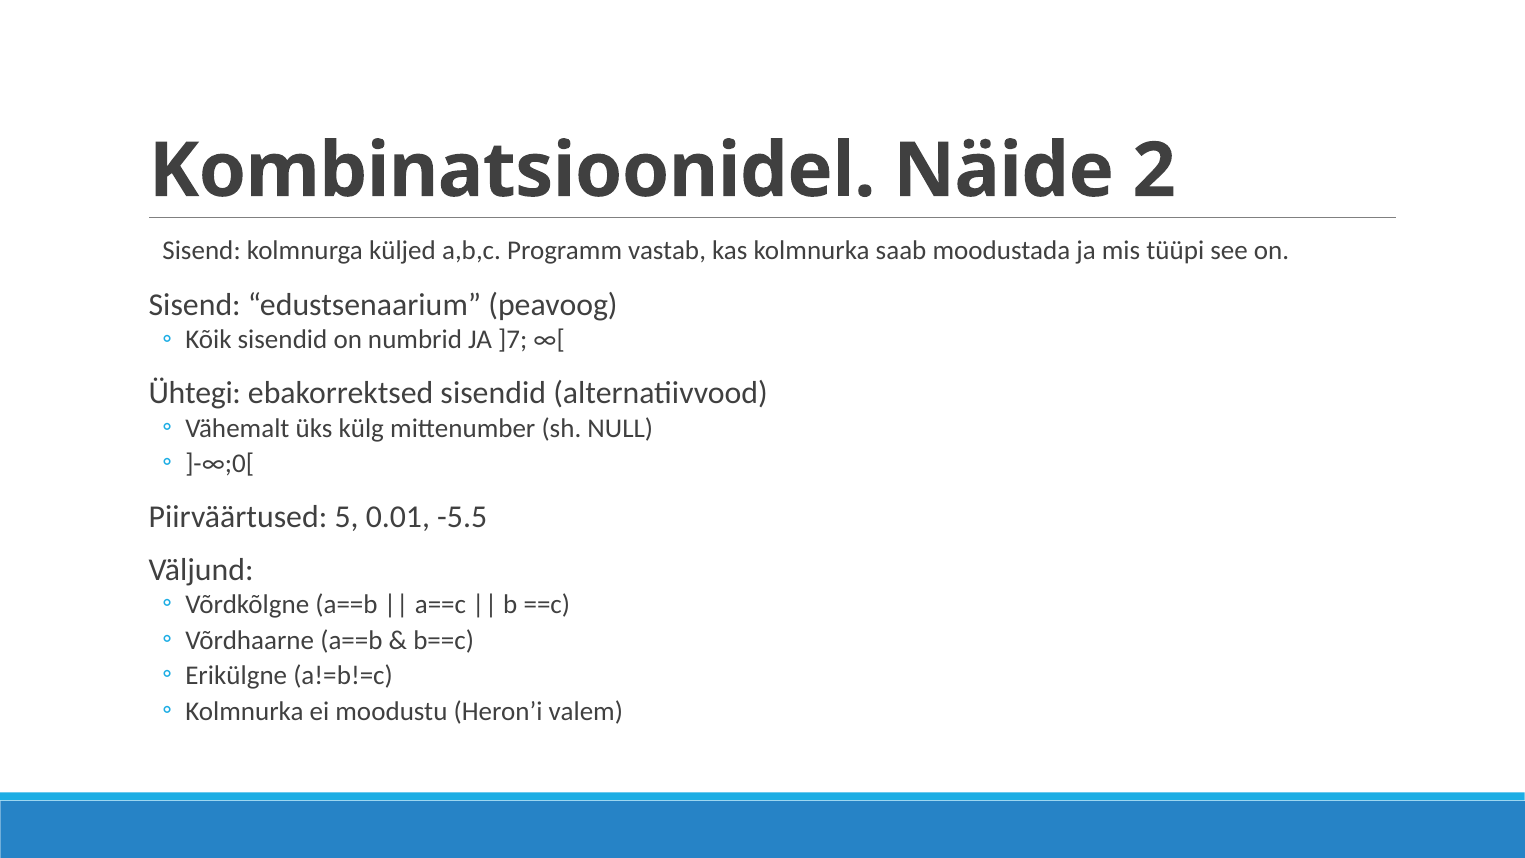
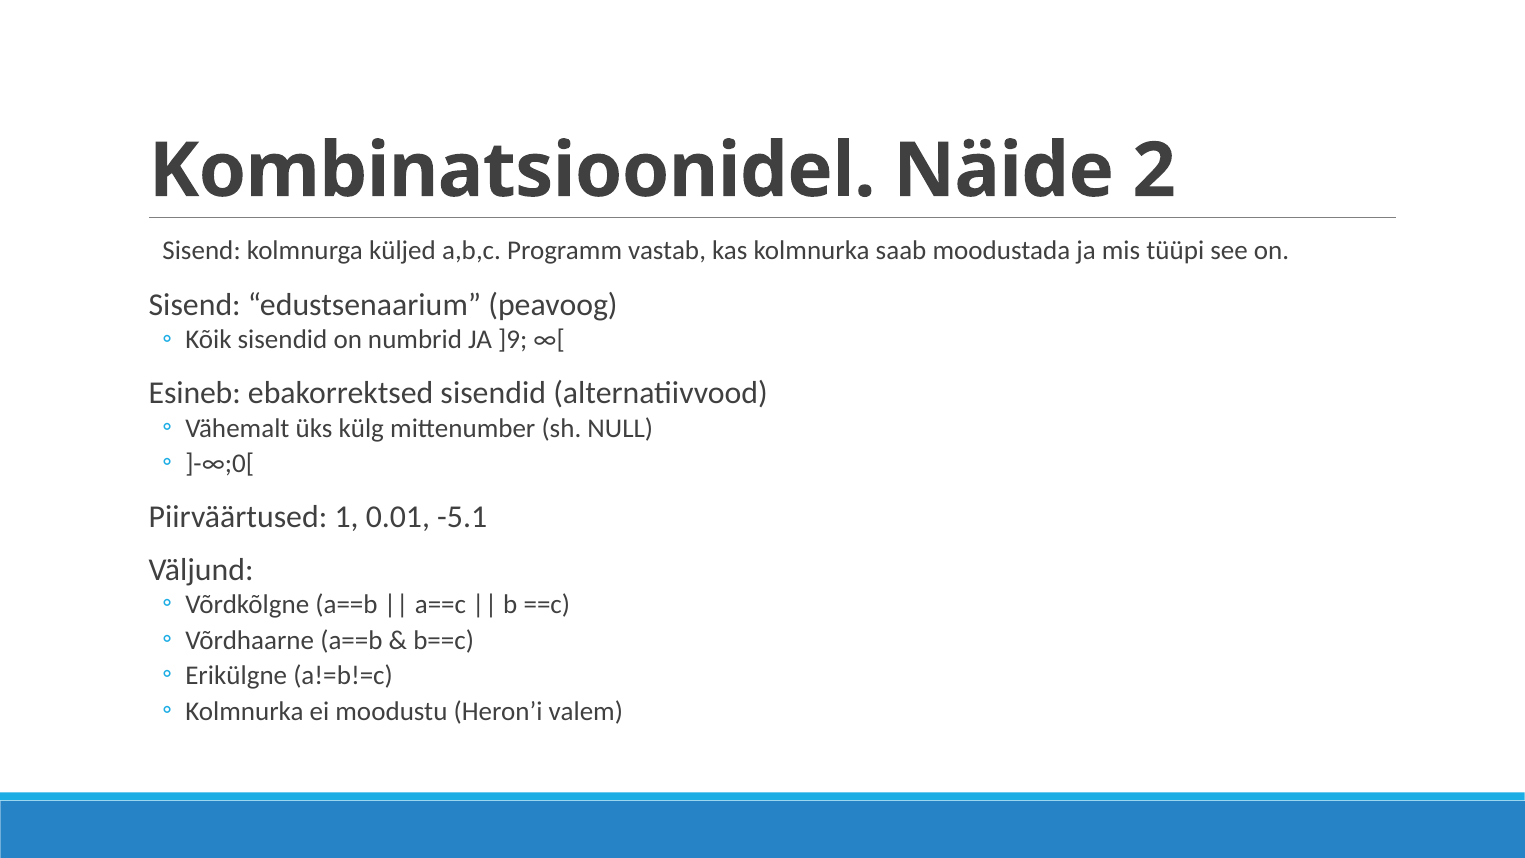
]7: ]7 -> ]9 (513, 340)
Ühtegi: Ühtegi -> Esineb (195, 393)
5: 5 -> 1 (347, 517)
-5.5: -5.5 -> -5.1 (462, 517)
